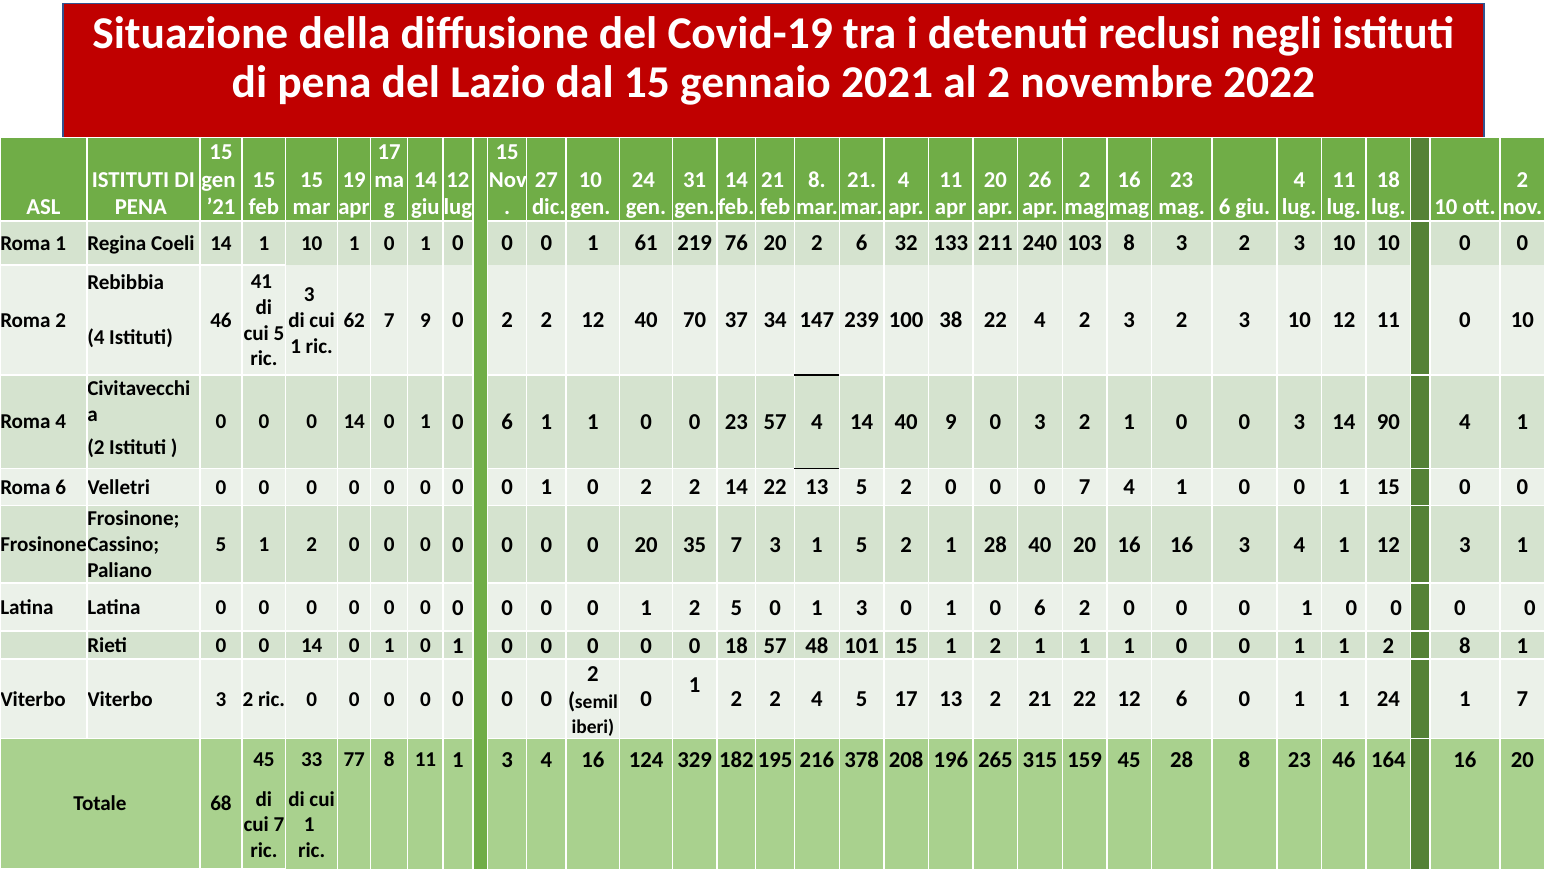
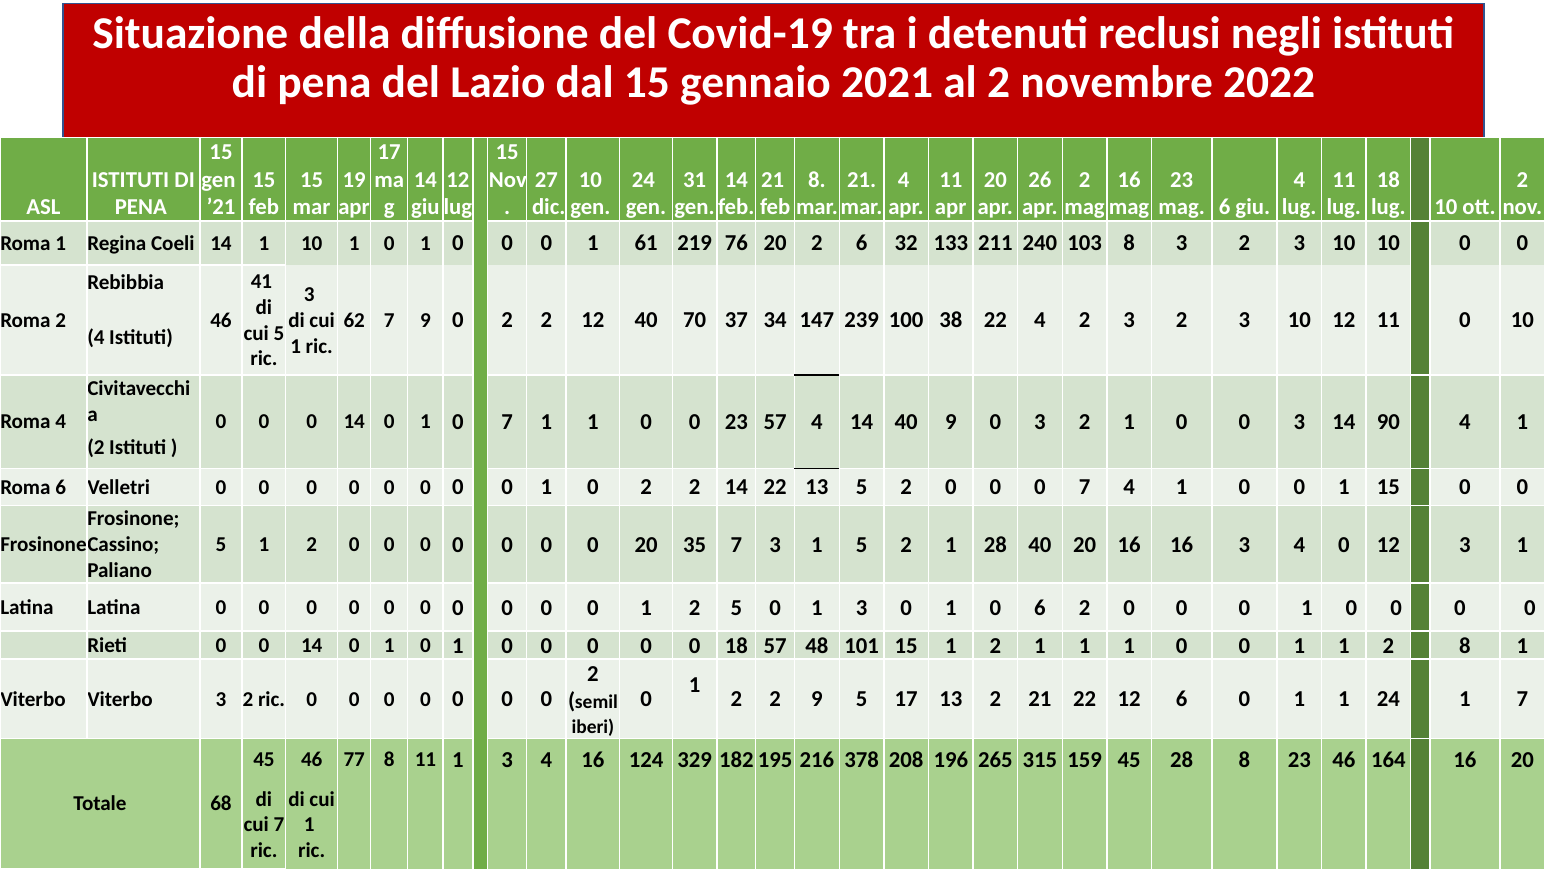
6: 6 -> 7 (507, 422)
3 4 1: 1 -> 0 (1344, 545)
2 4: 4 -> 9 (817, 699)
45 33: 33 -> 46 (312, 760)
